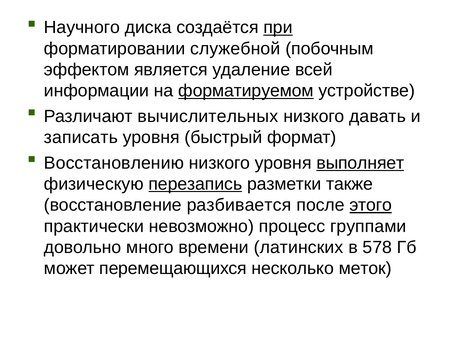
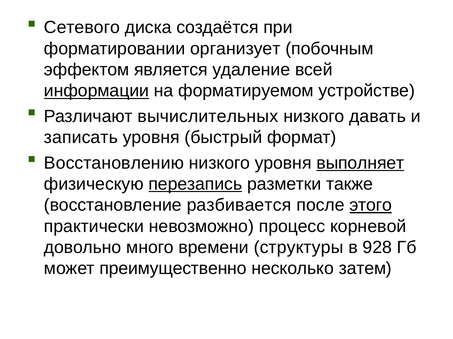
Научного: Научного -> Сетевого (82, 28)
при underline: present -> none (278, 28)
служебной: служебной -> организует (235, 49)
информации underline: none -> present (97, 91)
форматируемом underline: present -> none (246, 91)
группами: группами -> корневой (368, 227)
латинских: латинских -> структуры (299, 248)
578: 578 -> 928 (377, 248)
перемещающихся: перемещающихся -> преимущественно (173, 269)
меток: меток -> затем (365, 269)
